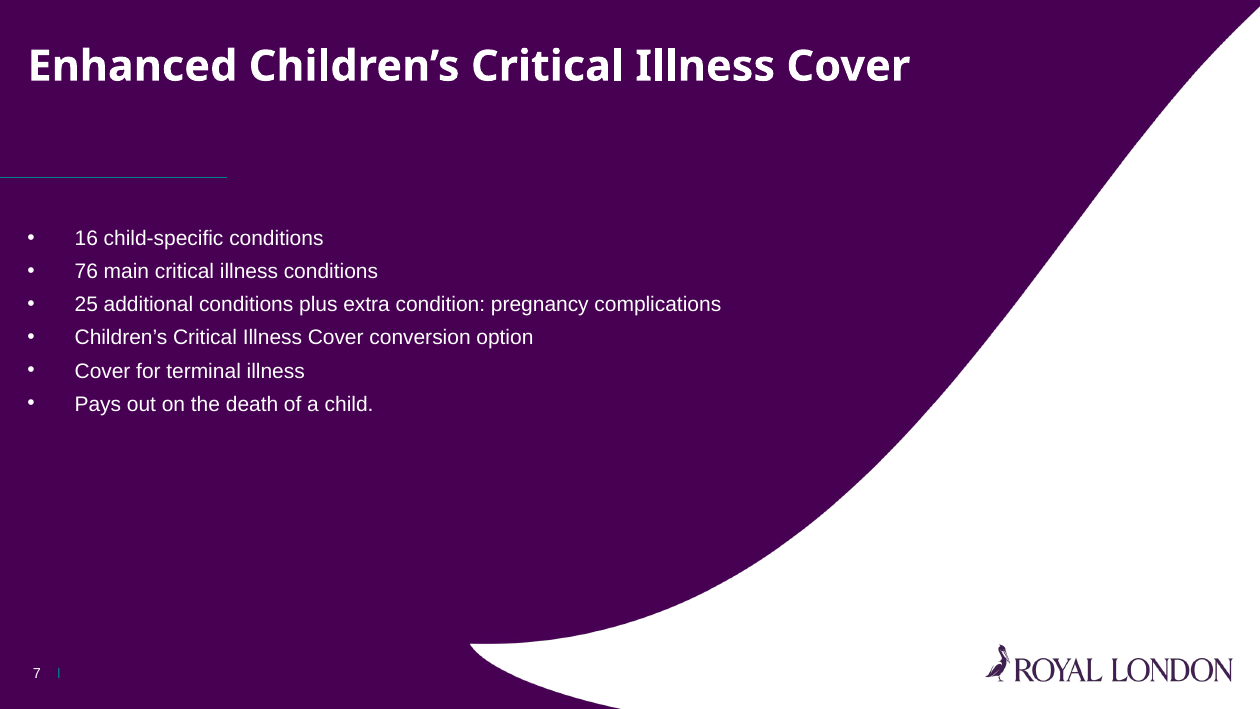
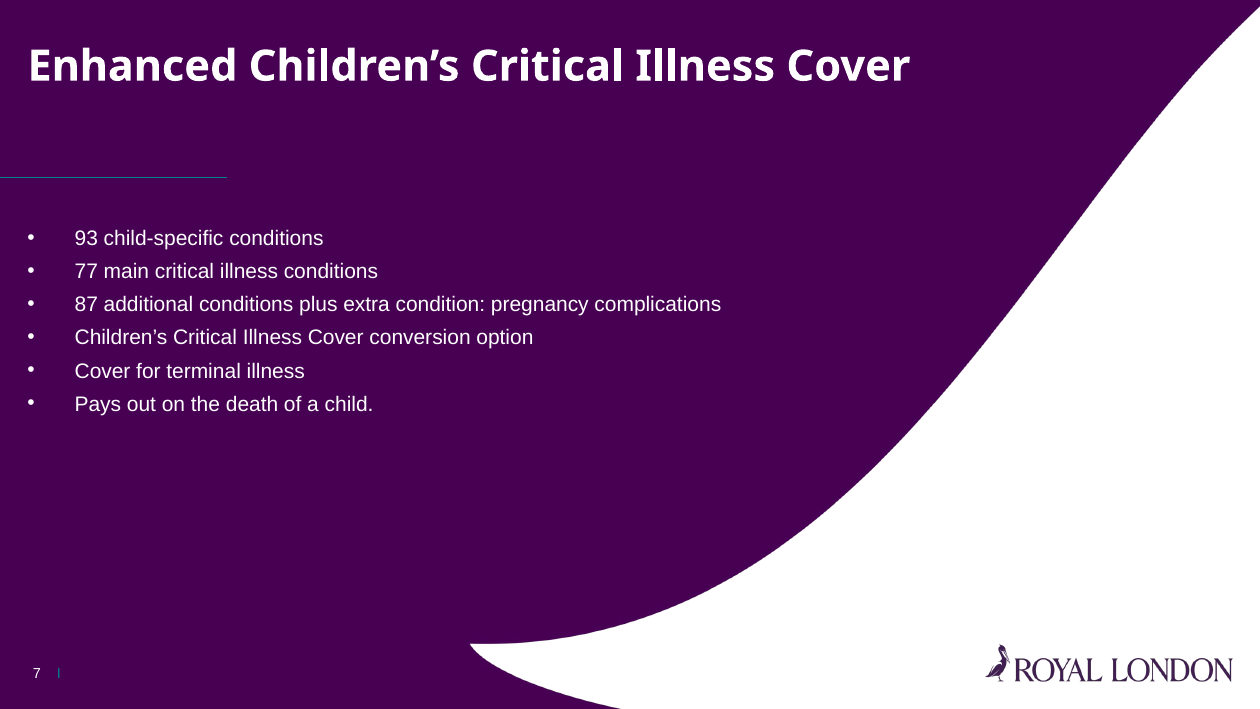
16: 16 -> 93 (86, 239)
76: 76 -> 77 (86, 272)
25: 25 -> 87 (86, 305)
